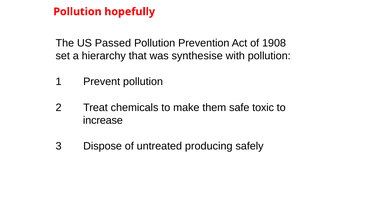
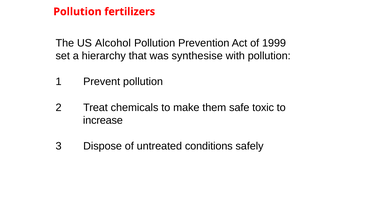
hopefully: hopefully -> fertilizers (130, 12)
Passed: Passed -> Alcohol (113, 43)
1908: 1908 -> 1999 (274, 43)
producing: producing -> conditions (209, 146)
